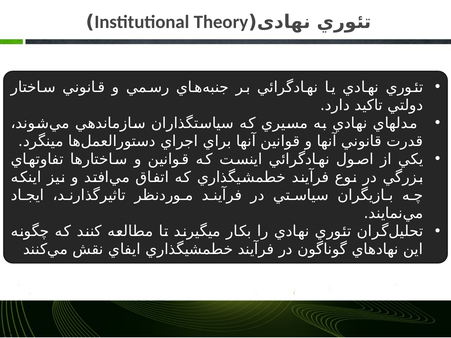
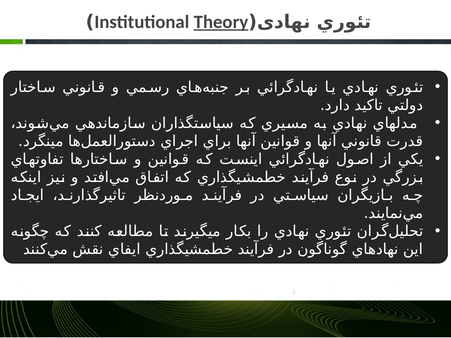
Theory underline: none -> present (221, 22)
